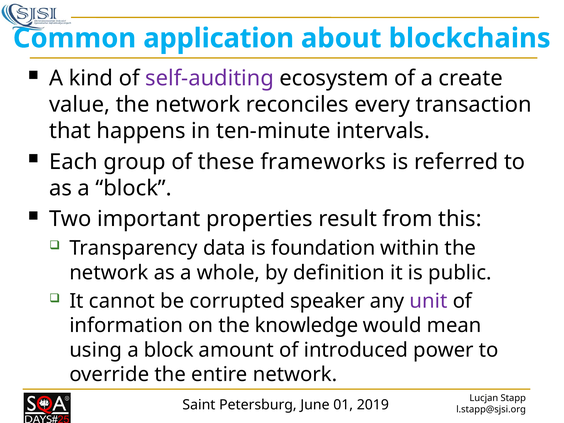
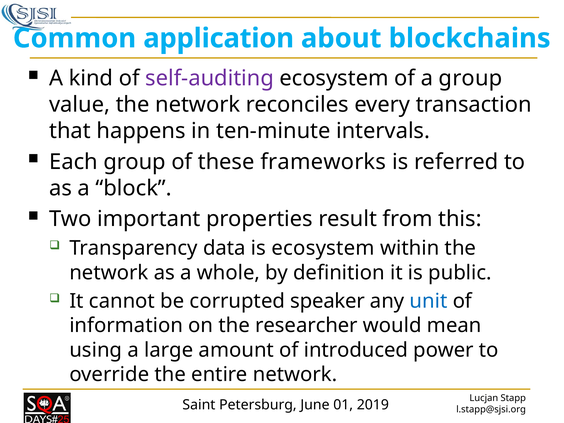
a create: create -> group (471, 78)
is foundation: foundation -> ecosystem (323, 248)
unit colour: purple -> blue (428, 301)
knowledge: knowledge -> researcher (306, 326)
using a block: block -> large (169, 350)
